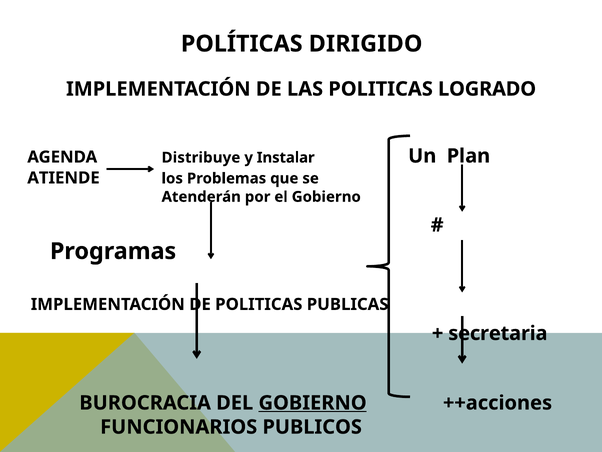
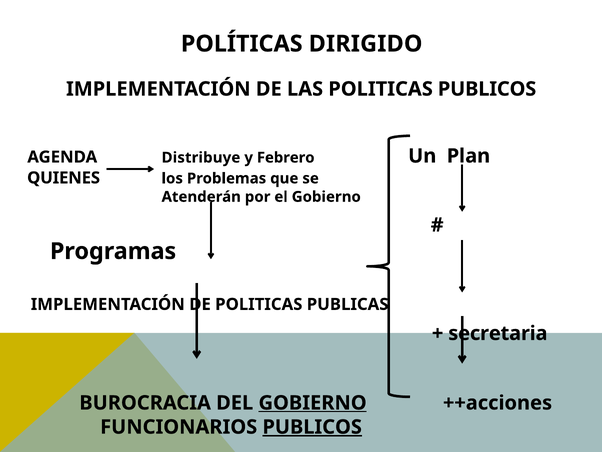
POLITICAS LOGRADO: LOGRADO -> PUBLICOS (487, 89)
Instalar: Instalar -> Febrero (286, 157)
ATIENDE: ATIENDE -> QUIENES (64, 178)
PUBLICOS underline: none -> present (312, 427)
